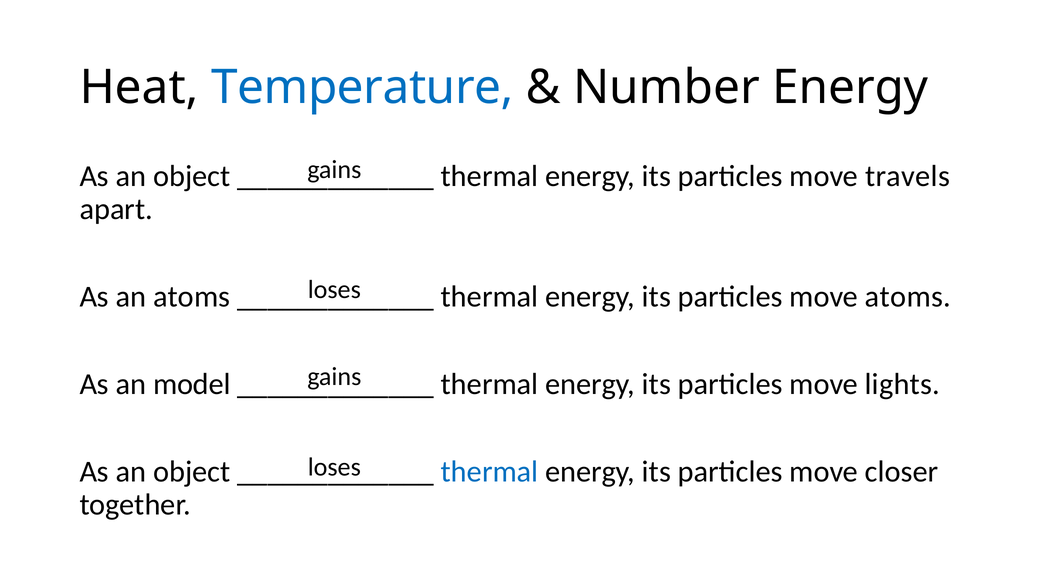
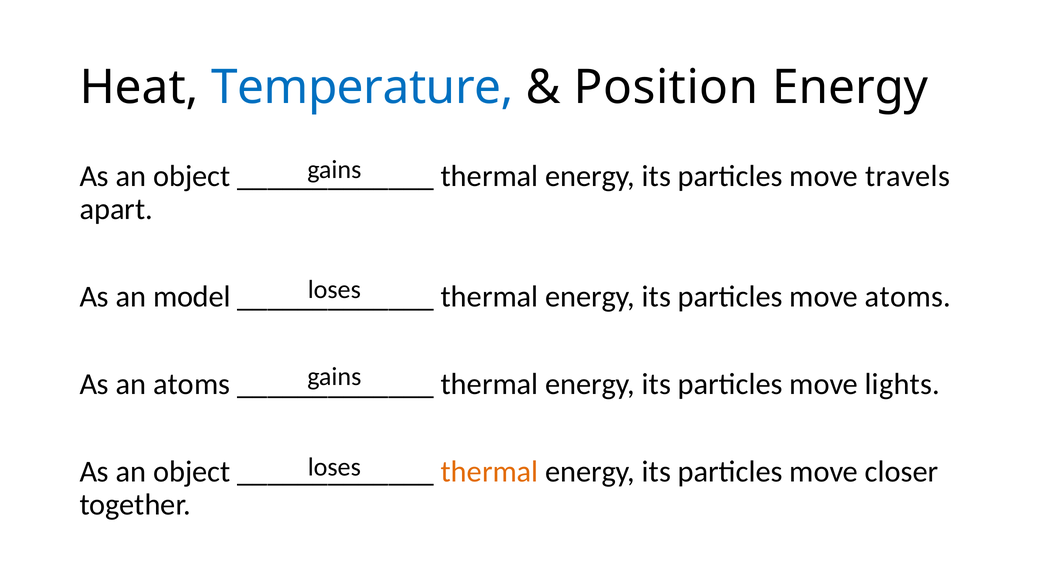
Number: Number -> Position (666, 88)
an atoms: atoms -> model (192, 297)
an model: model -> atoms (192, 384)
thermal colour: blue -> orange (490, 472)
